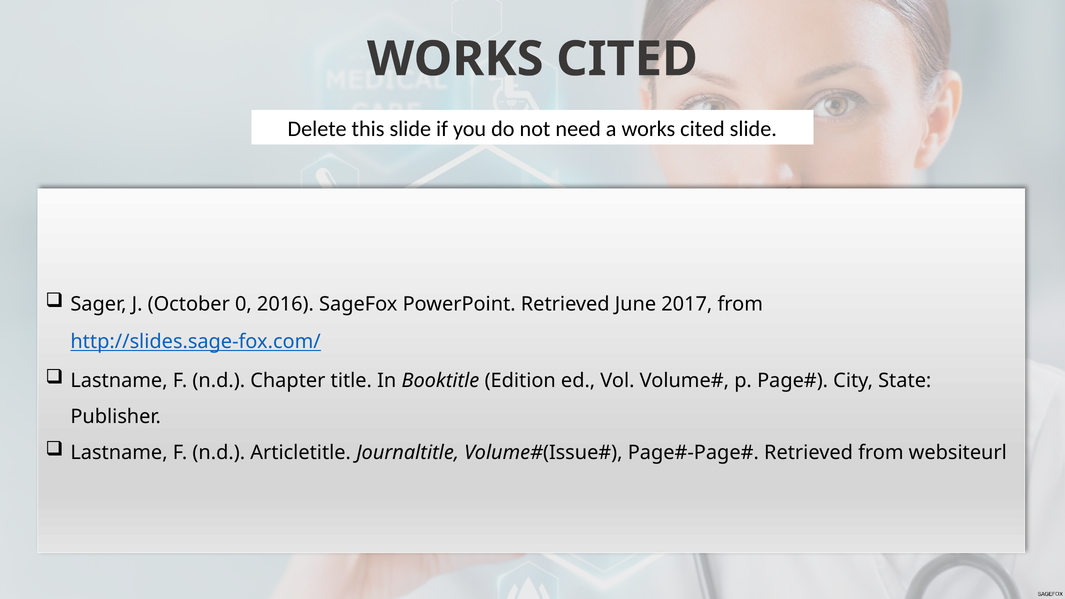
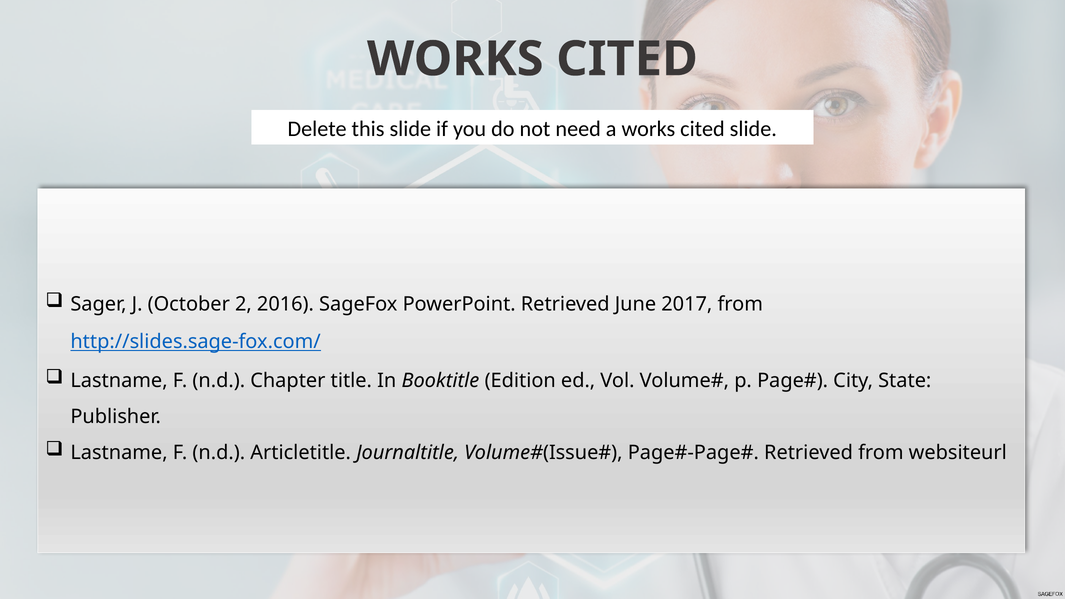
0: 0 -> 2 (243, 304)
